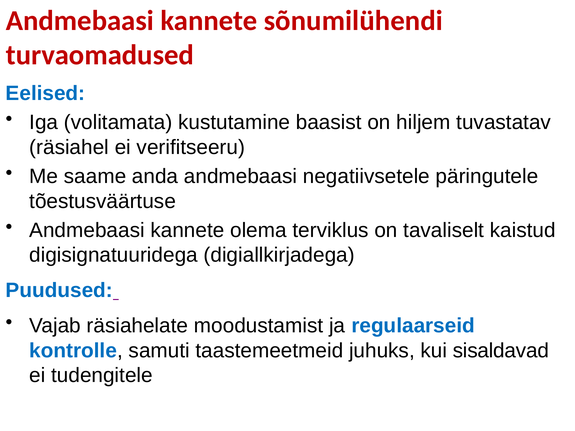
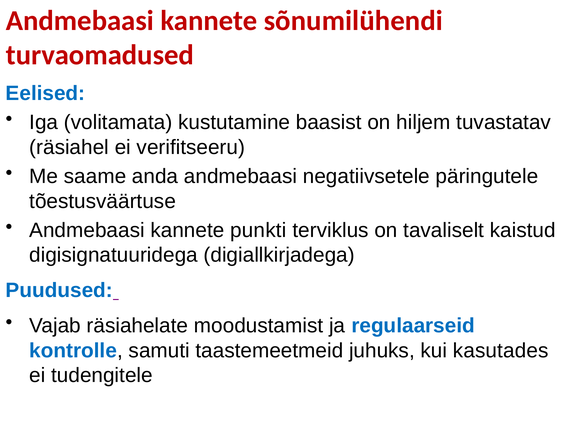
olema: olema -> punkti (258, 230)
sisaldavad: sisaldavad -> kasutades (501, 351)
